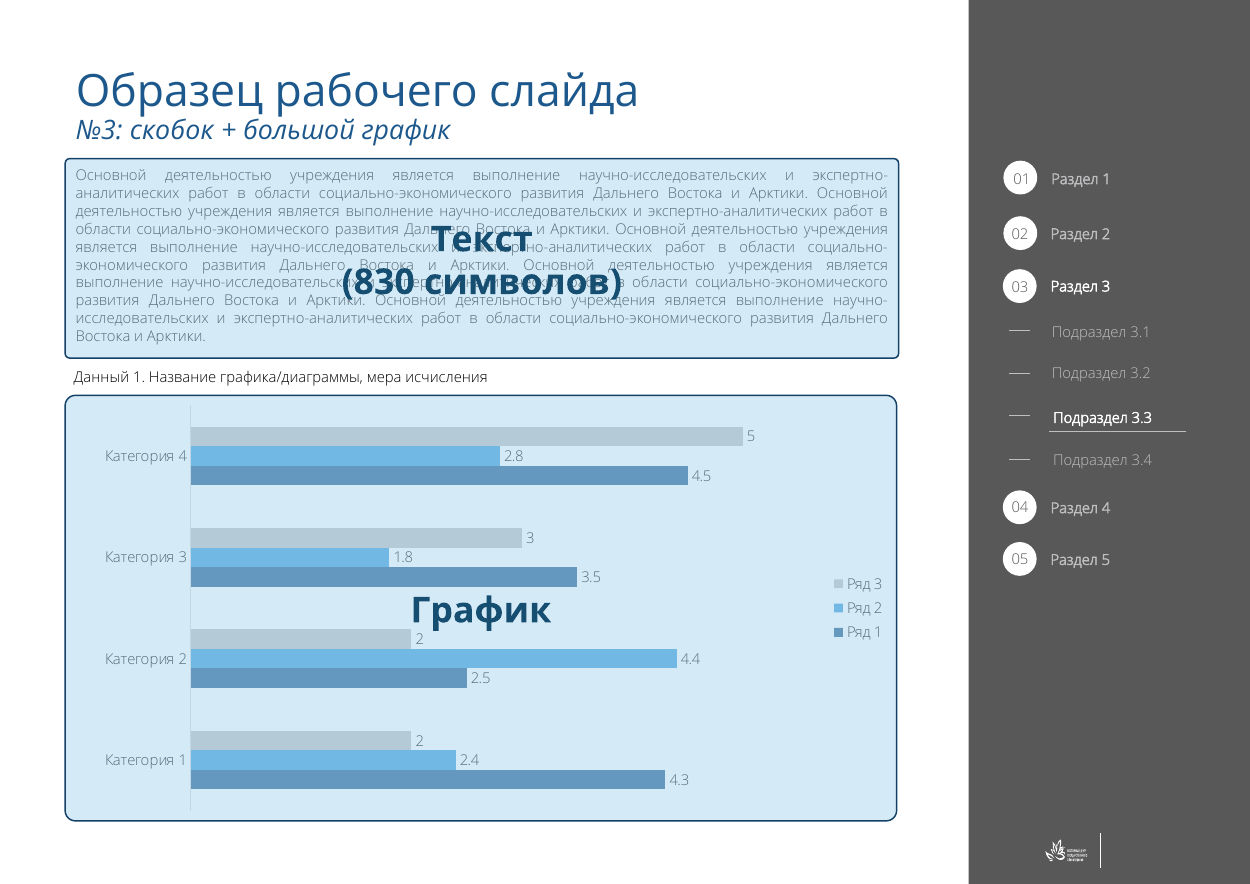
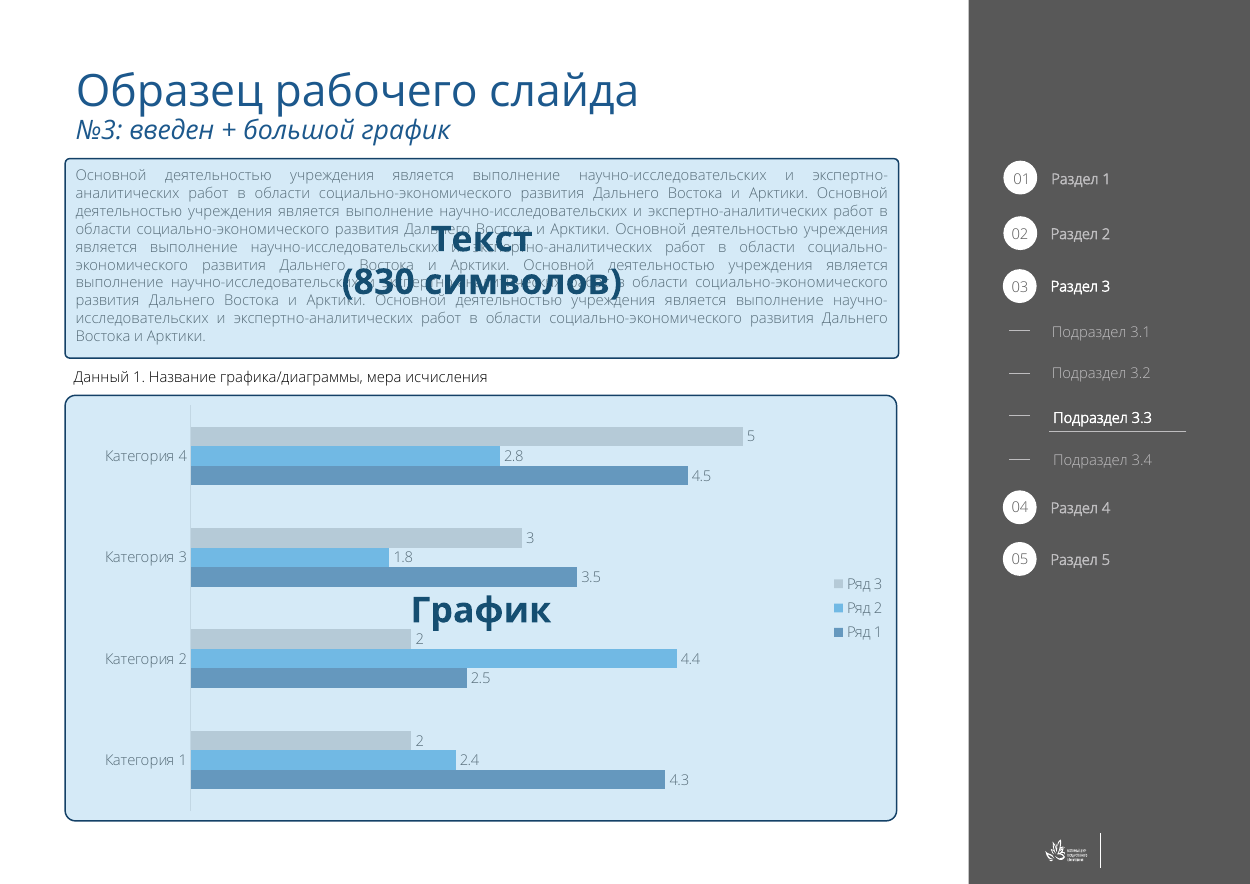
скобок: скобок -> введен (172, 131)
